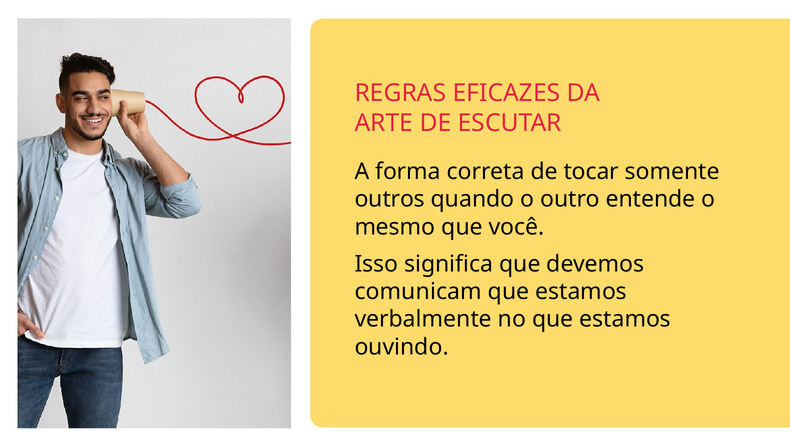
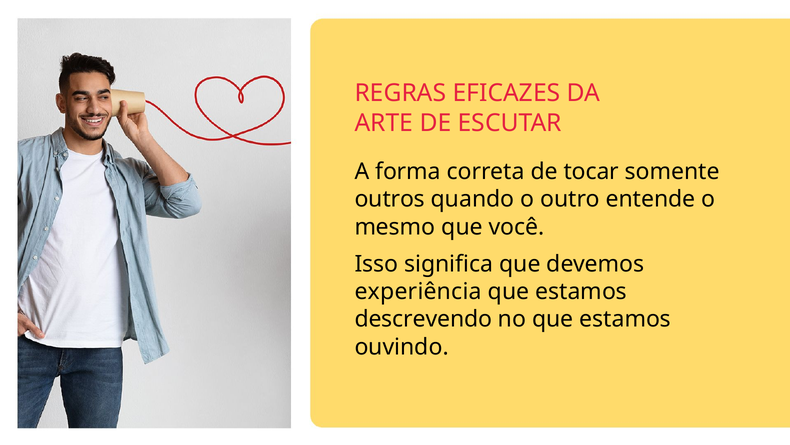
comunicam: comunicam -> experiência (418, 291)
verbalmente: verbalmente -> descrevendo (423, 319)
